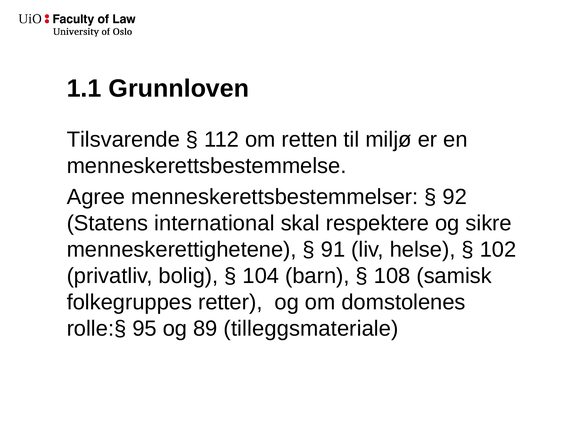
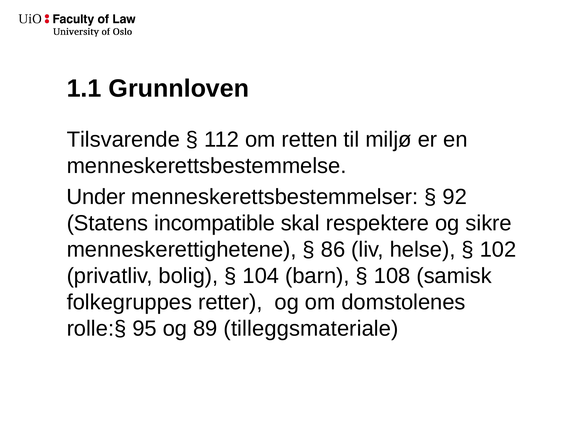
Agree: Agree -> Under (96, 197)
international: international -> incompatible (215, 223)
91: 91 -> 86 (333, 249)
